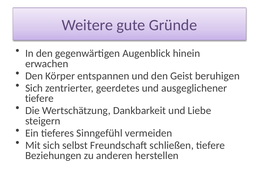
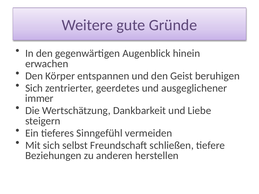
tiefere: tiefere -> immer (39, 99)
